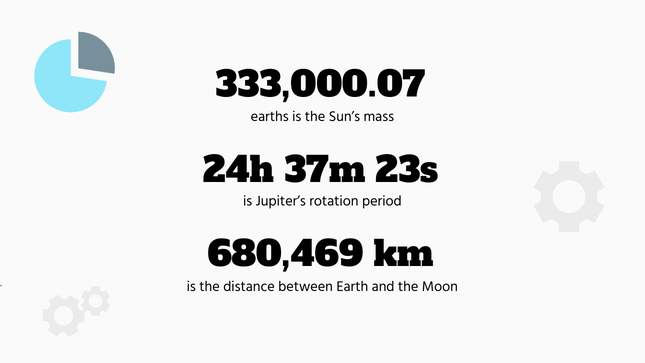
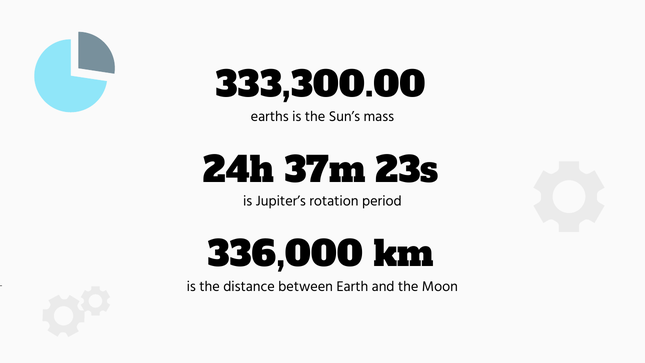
333,000.07: 333,000.07 -> 333,300.00 (321, 85)
680,469: 680,469 -> 336,000 (285, 255)
